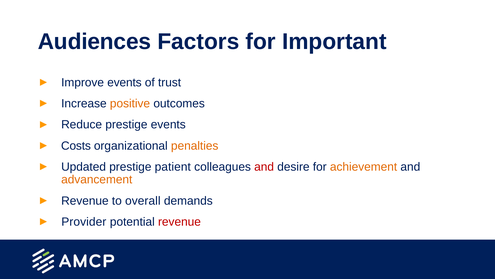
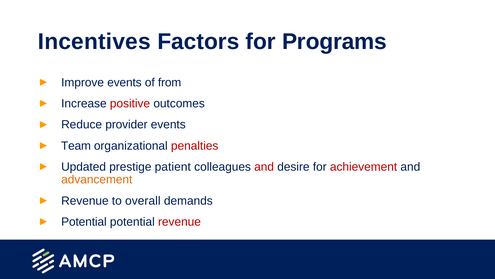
Audiences: Audiences -> Incentives (94, 42)
Important: Important -> Programs (334, 42)
trust: trust -> from (170, 82)
positive colour: orange -> red (130, 103)
Reduce prestige: prestige -> provider (126, 124)
Costs: Costs -> Team (76, 145)
penalties colour: orange -> red (195, 145)
achievement colour: orange -> red (364, 167)
Provider: Provider -> Potential (84, 221)
